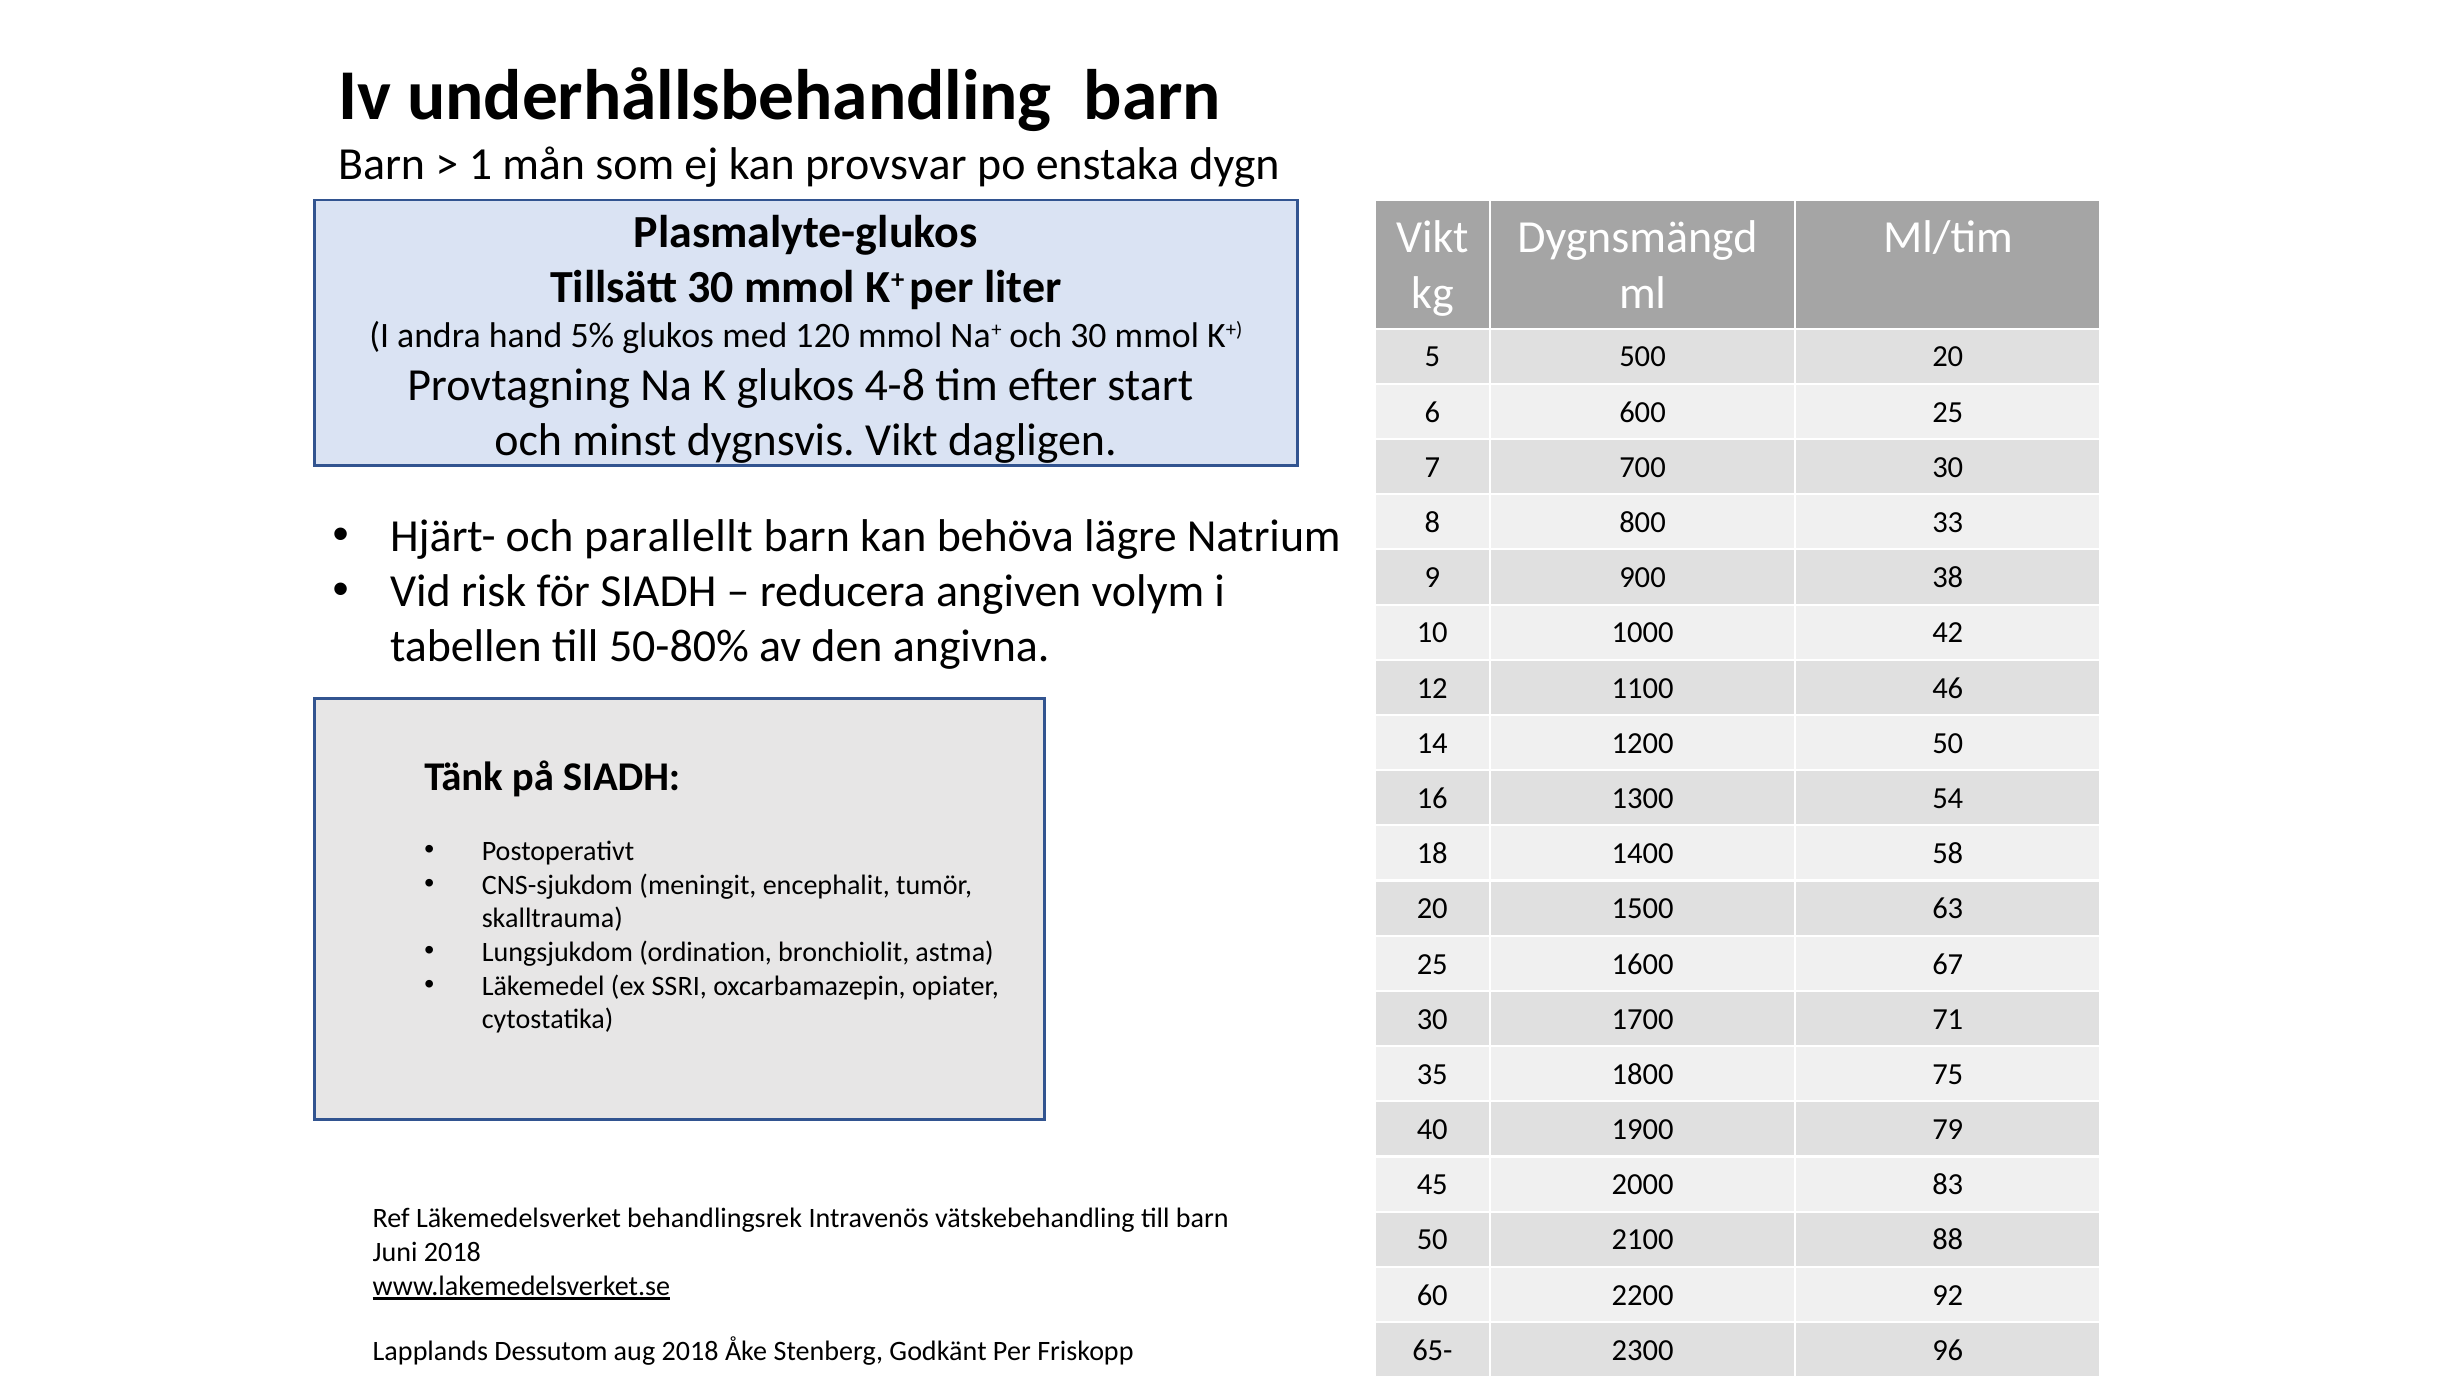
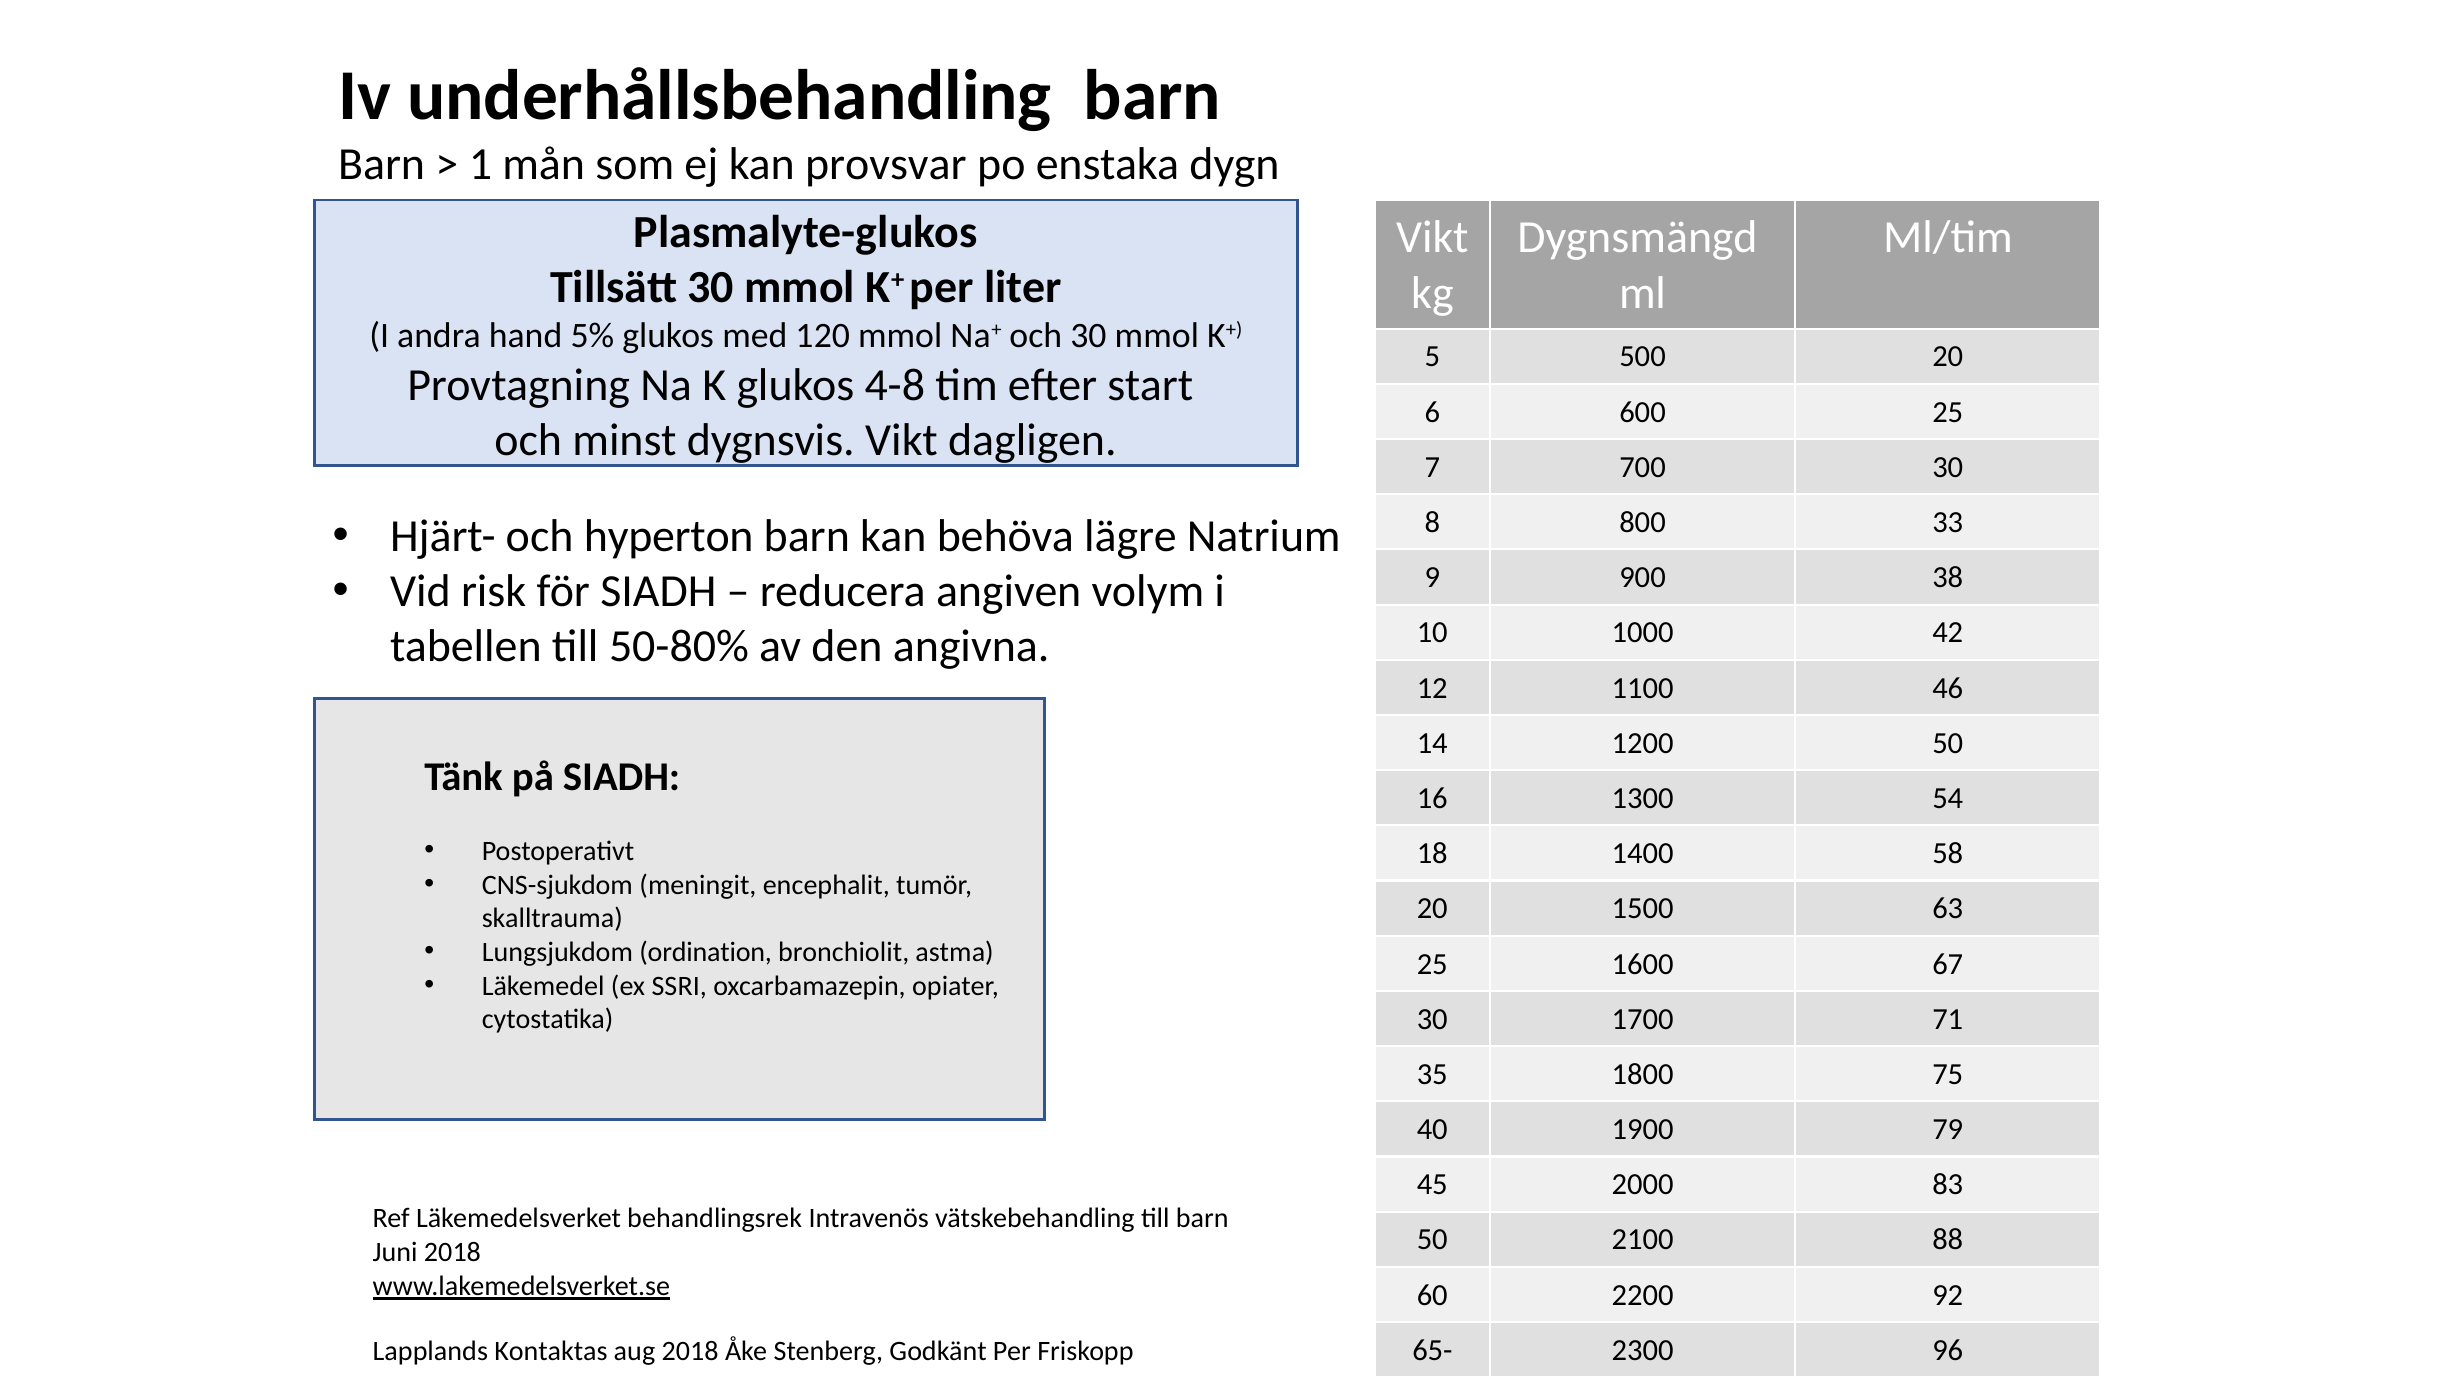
parallellt: parallellt -> hyperton (669, 537)
Dessutom: Dessutom -> Kontaktas (551, 1351)
